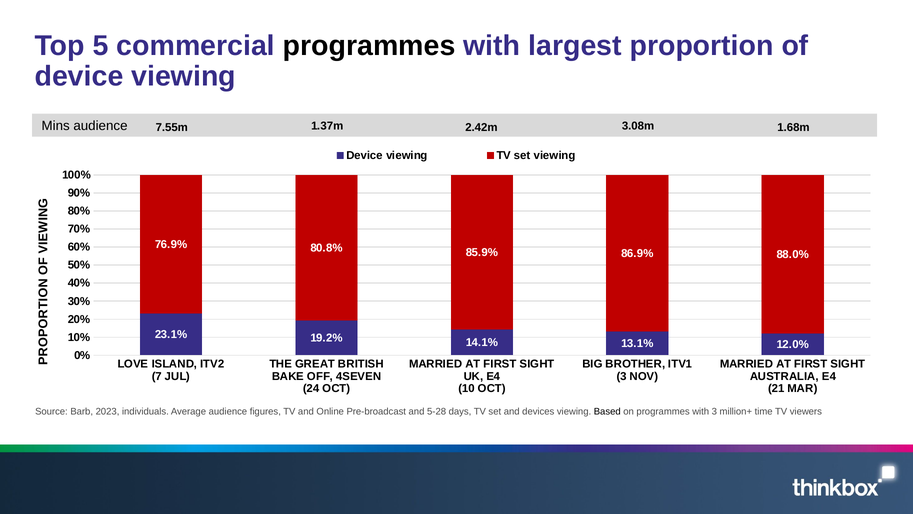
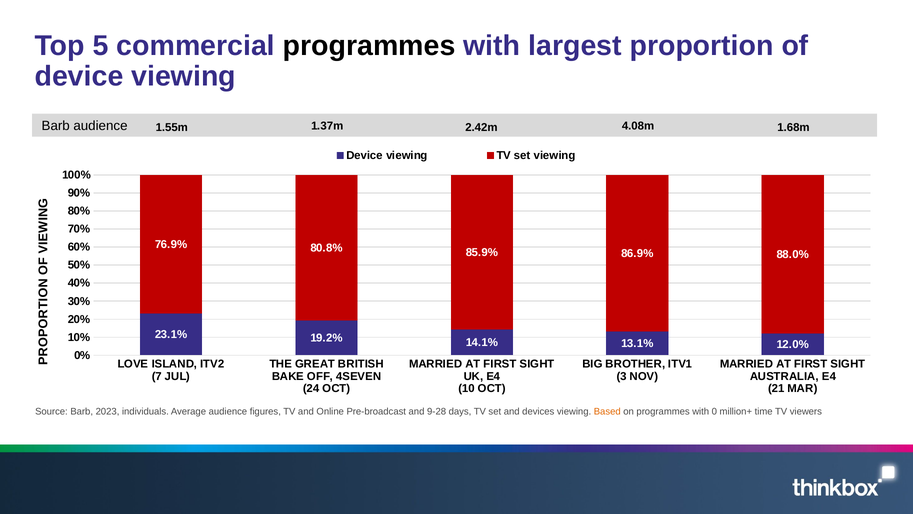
Mins: Mins -> Barb (56, 126)
7.55m: 7.55m -> 1.55m (172, 127)
3.08m: 3.08m -> 4.08m (638, 126)
5-28: 5-28 -> 9-28 (437, 411)
Based colour: black -> orange (607, 411)
with 3: 3 -> 0 (714, 411)
